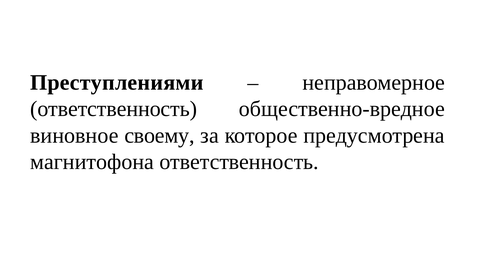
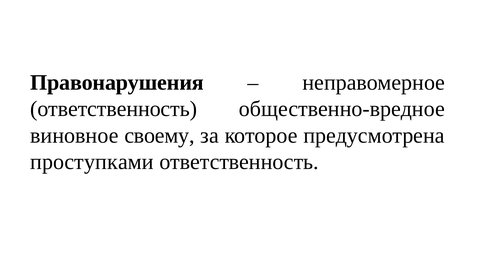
Преступлениями: Преступлениями -> Правонарушения (117, 82)
магнитофона: магнитофона -> проступками (92, 162)
